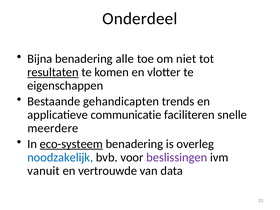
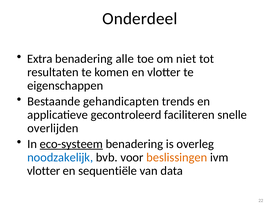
Bijna: Bijna -> Extra (40, 59)
resultaten underline: present -> none (53, 72)
communicatie: communicatie -> gecontroleerd (126, 115)
meerdere: meerdere -> overlijden (53, 128)
beslissingen colour: purple -> orange (177, 157)
vanuit: vanuit -> vlotter (44, 171)
vertrouwde: vertrouwde -> sequentiële (108, 171)
